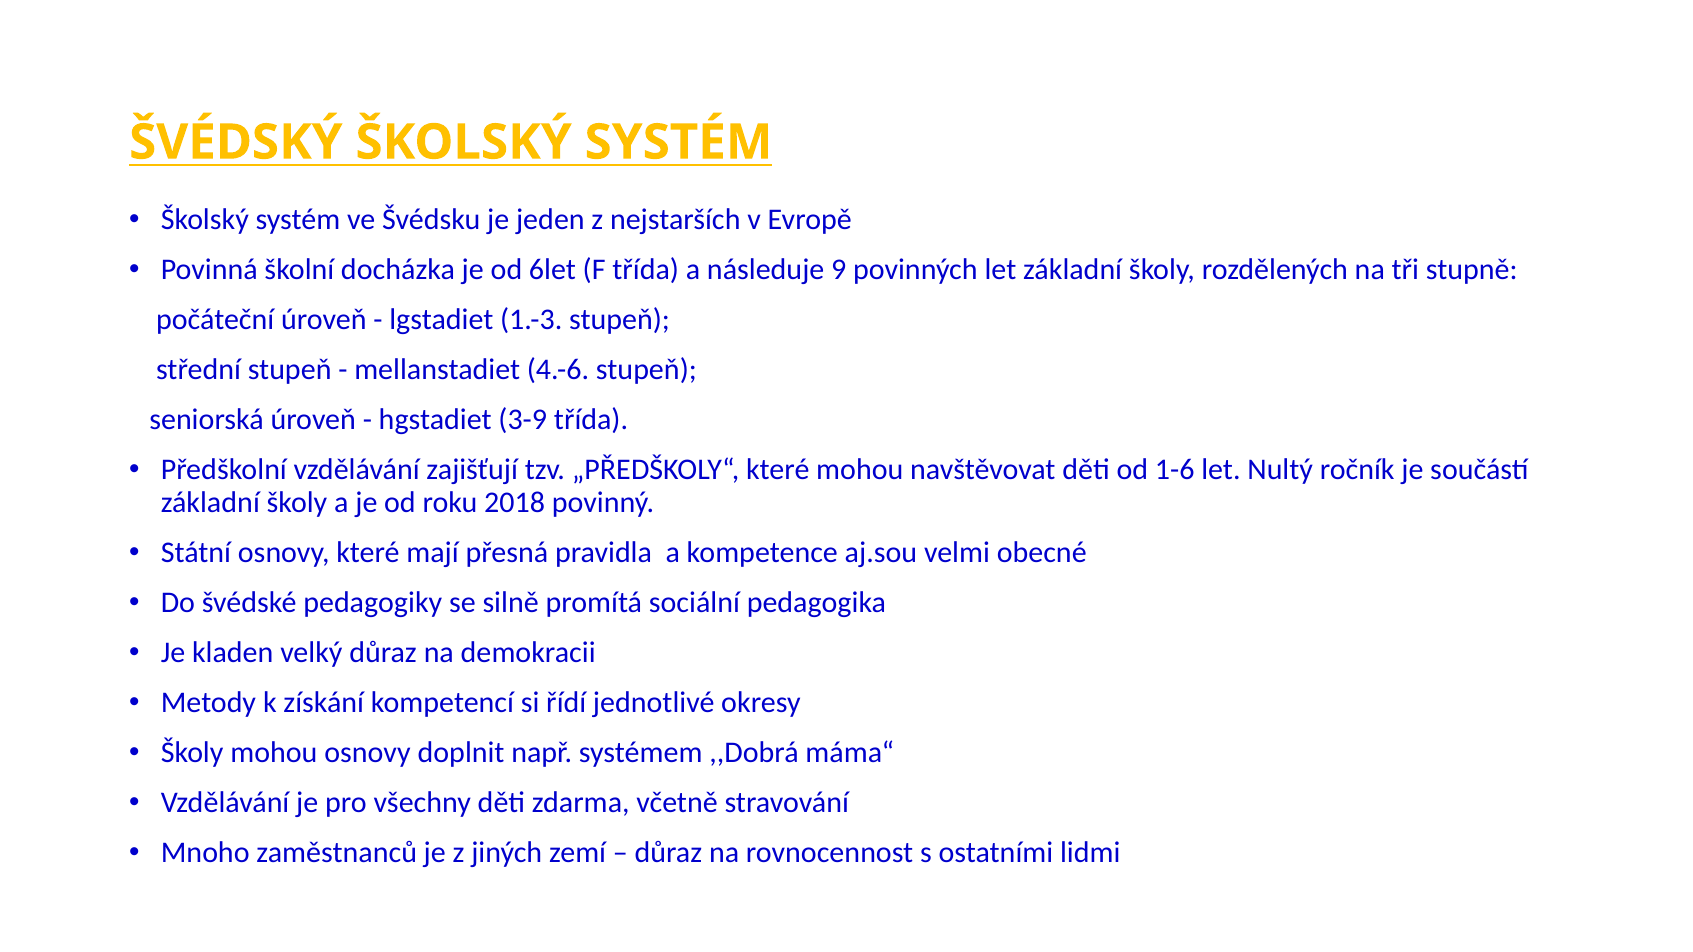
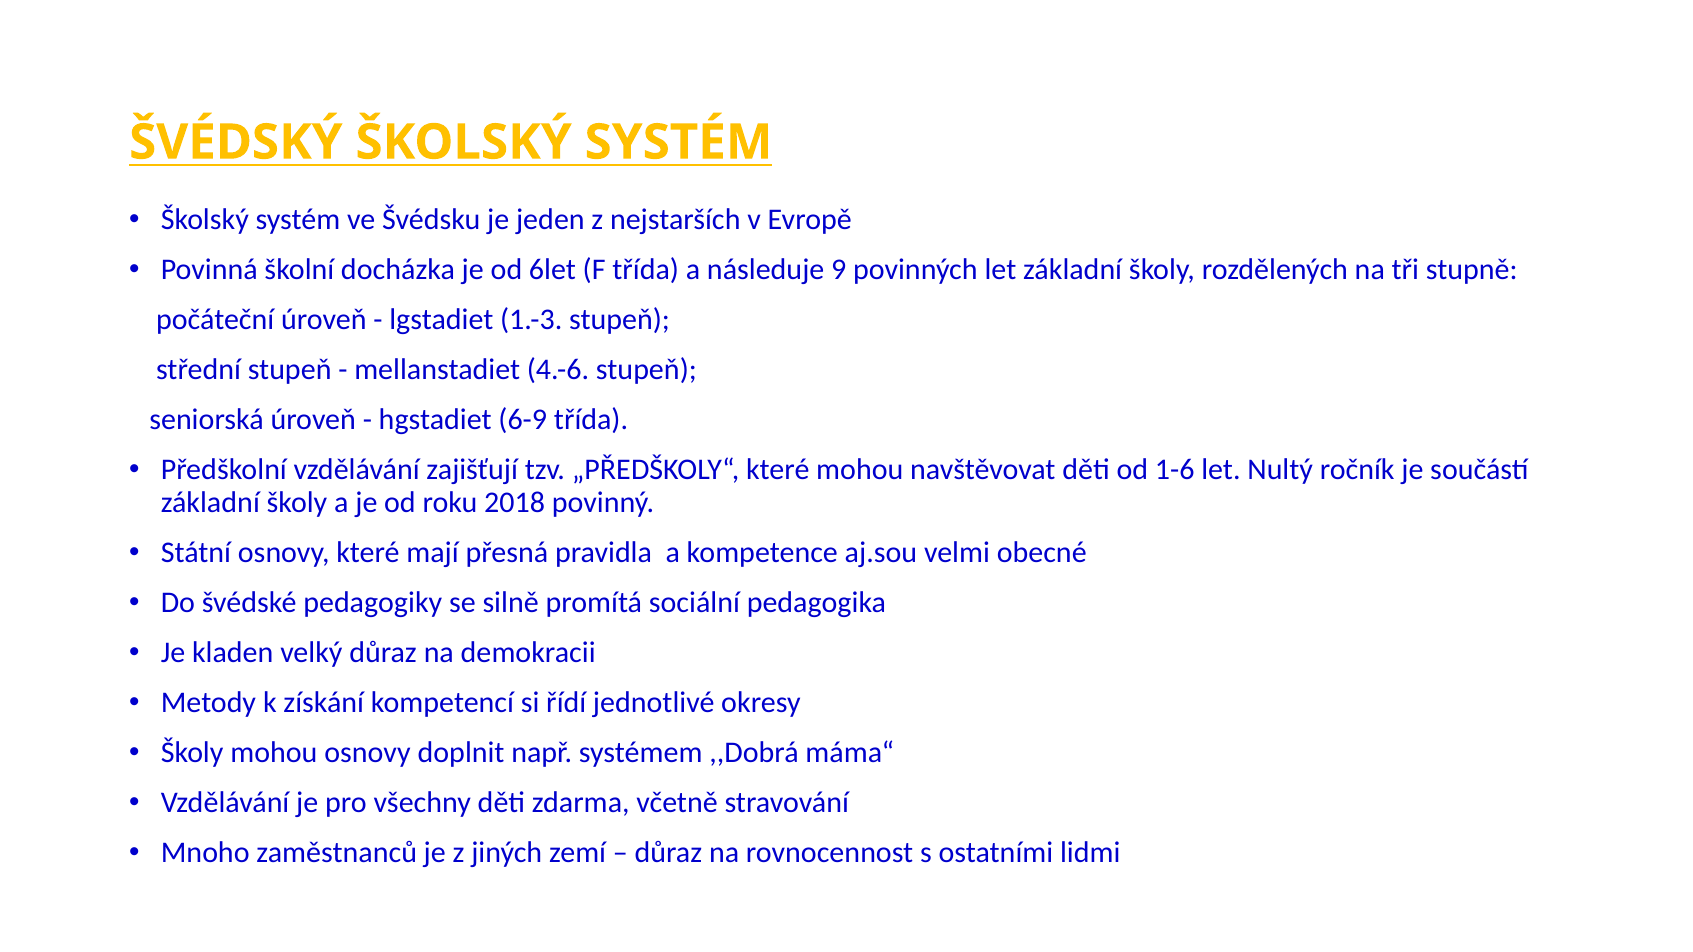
3-9: 3-9 -> 6-9 (523, 420)
